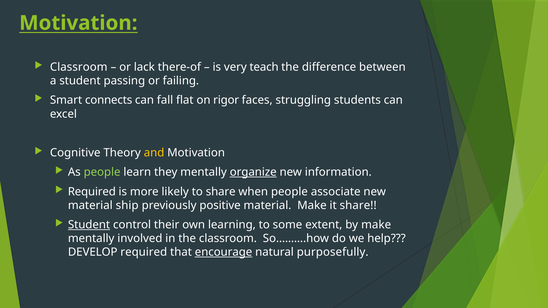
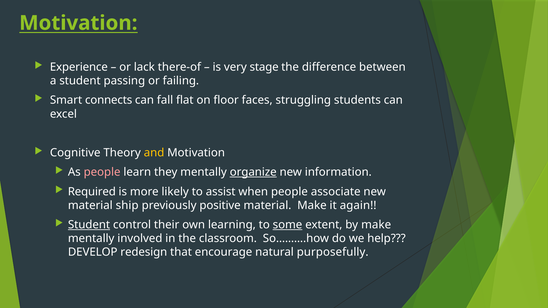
Classroom: Classroom -> Experience (79, 67)
teach: teach -> stage (264, 67)
rigor: rigor -> floor (226, 100)
people colour: light green -> pink (102, 172)
to share: share -> assist (221, 192)
it share: share -> again (358, 205)
some underline: none -> present (287, 225)
DEVELOP required: required -> redesign (144, 252)
encourage underline: present -> none (224, 252)
